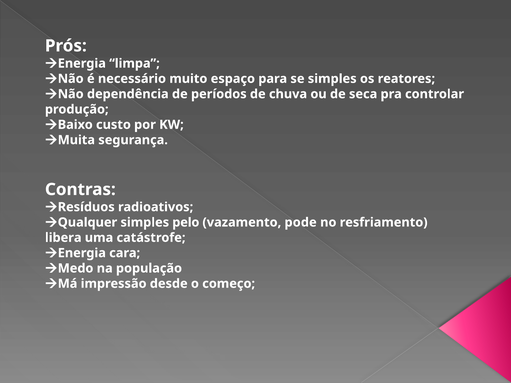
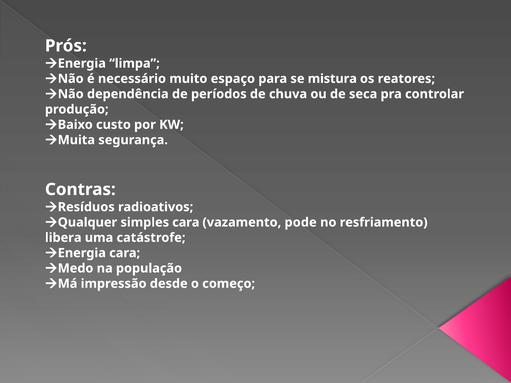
se simples: simples -> mistura (332, 79)
simples pelo: pelo -> cara (186, 222)
